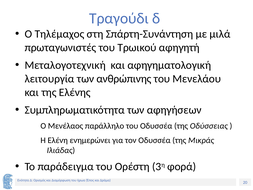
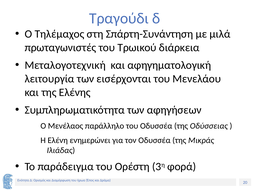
αφηγητή: αφηγητή -> διάρκεια (179, 47)
ανθρώπινης: ανθρώπινης -> εισέρχονται (124, 79)
